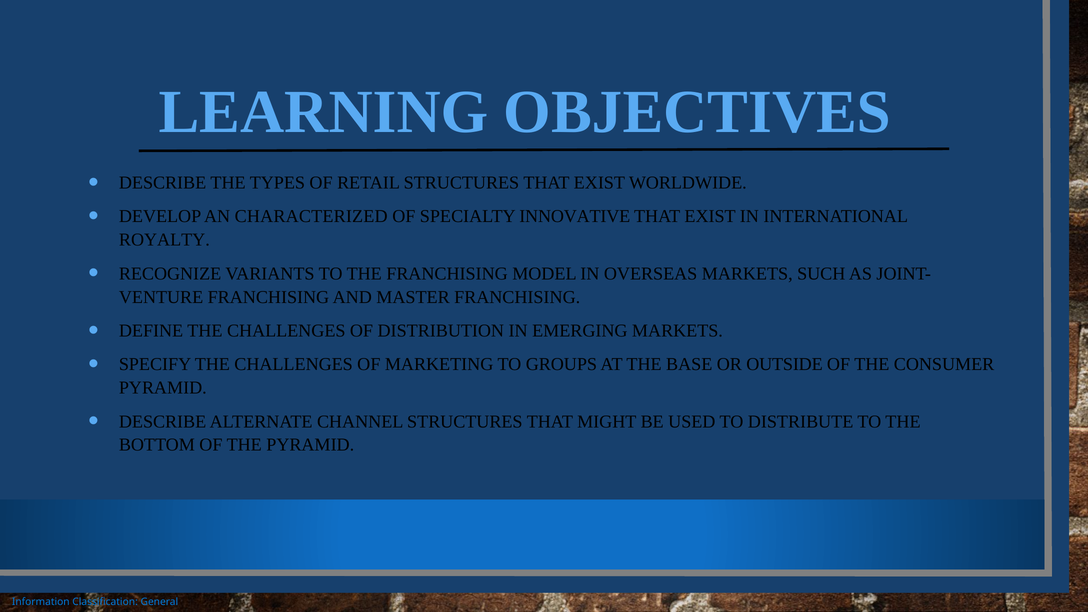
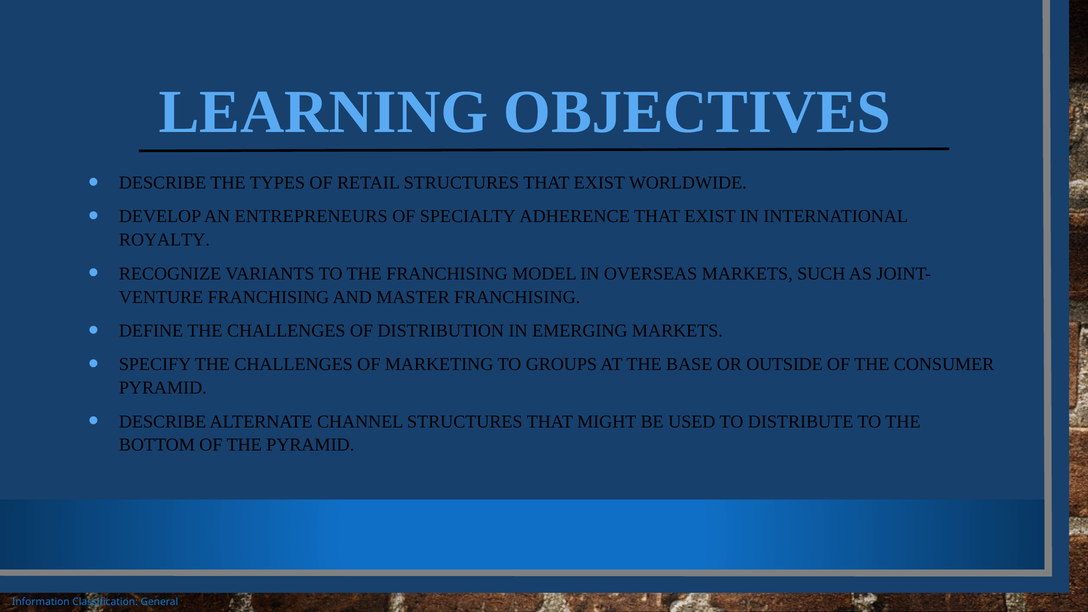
CHARACTERIZED: CHARACTERIZED -> ENTREPRENEURS (311, 216)
INNOVATIVE: INNOVATIVE -> ADHERENCE (575, 216)
